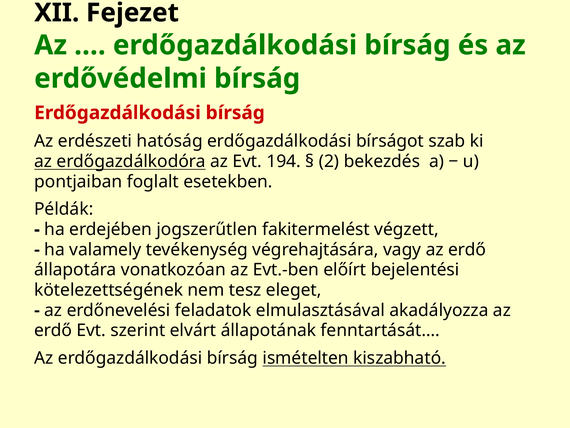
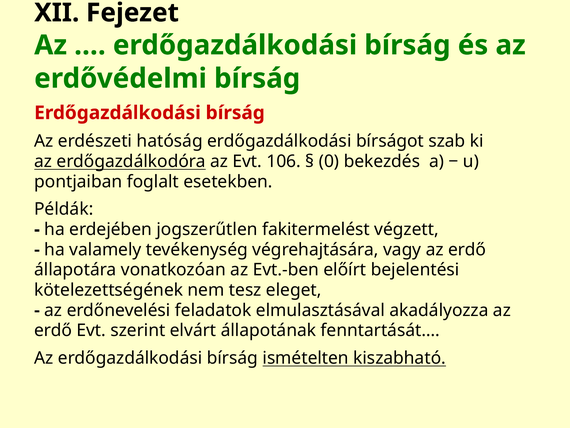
194: 194 -> 106 (284, 161)
2: 2 -> 0 (329, 161)
